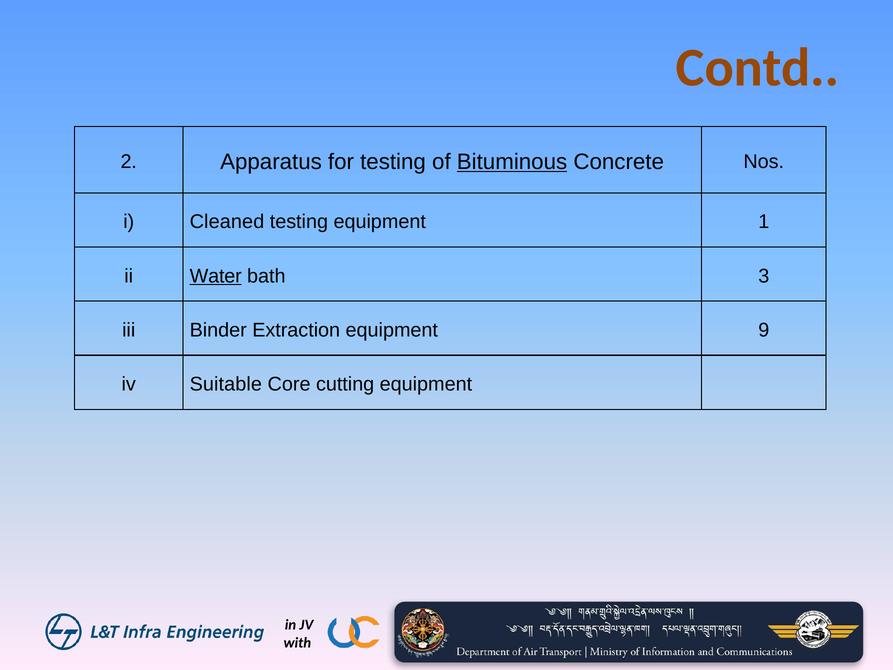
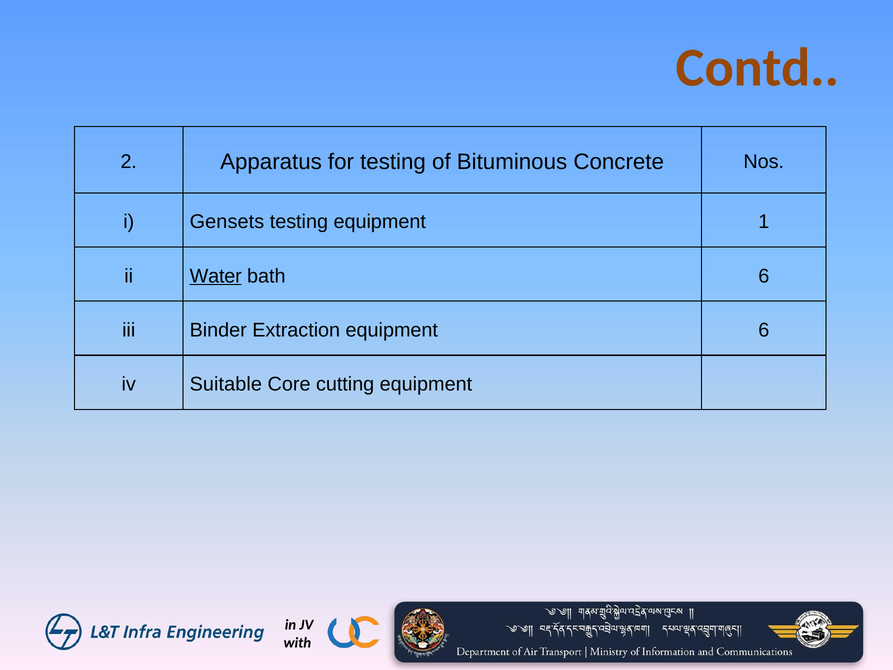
Bituminous underline: present -> none (512, 162)
Cleaned: Cleaned -> Gensets (227, 222)
bath 3: 3 -> 6 (764, 276)
equipment 9: 9 -> 6 (764, 330)
